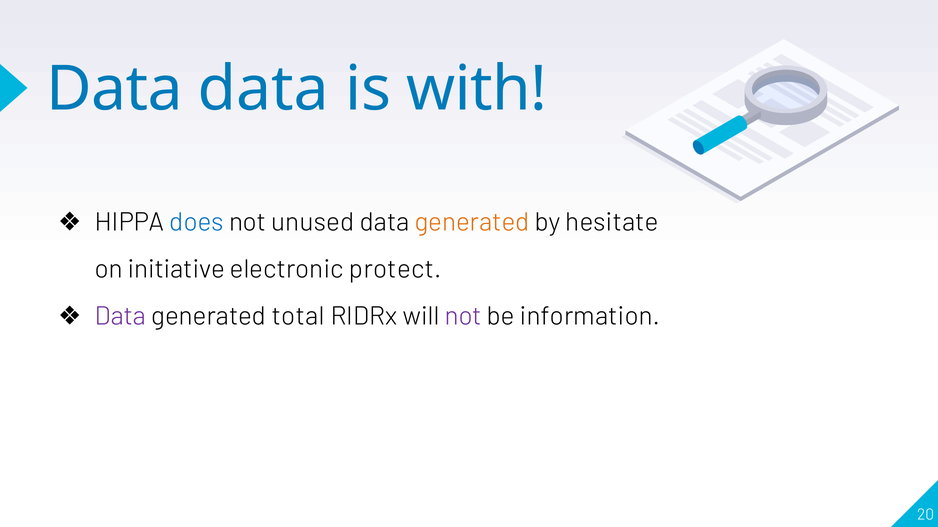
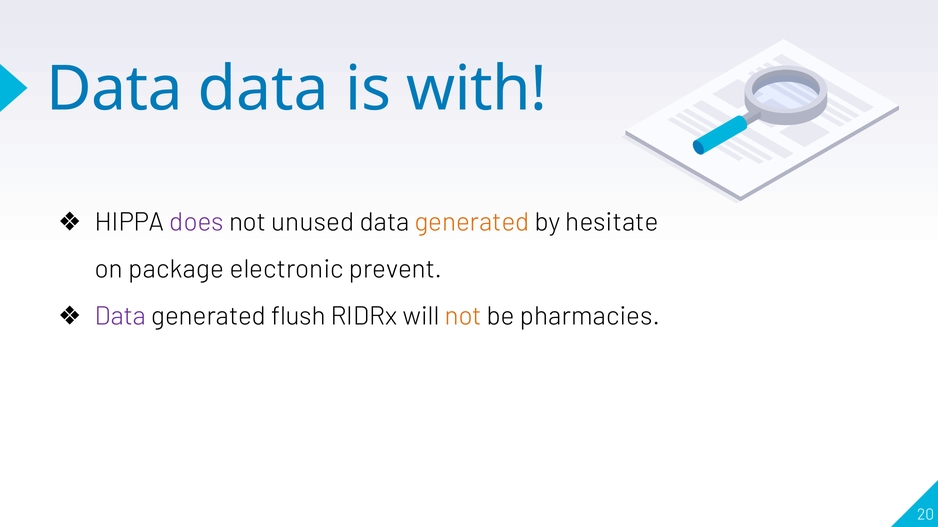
does colour: blue -> purple (197, 223)
initiative: initiative -> package (176, 270)
protect: protect -> prevent (396, 270)
total: total -> flush (298, 316)
not colour: purple -> orange (463, 316)
information: information -> pharmacies (590, 316)
